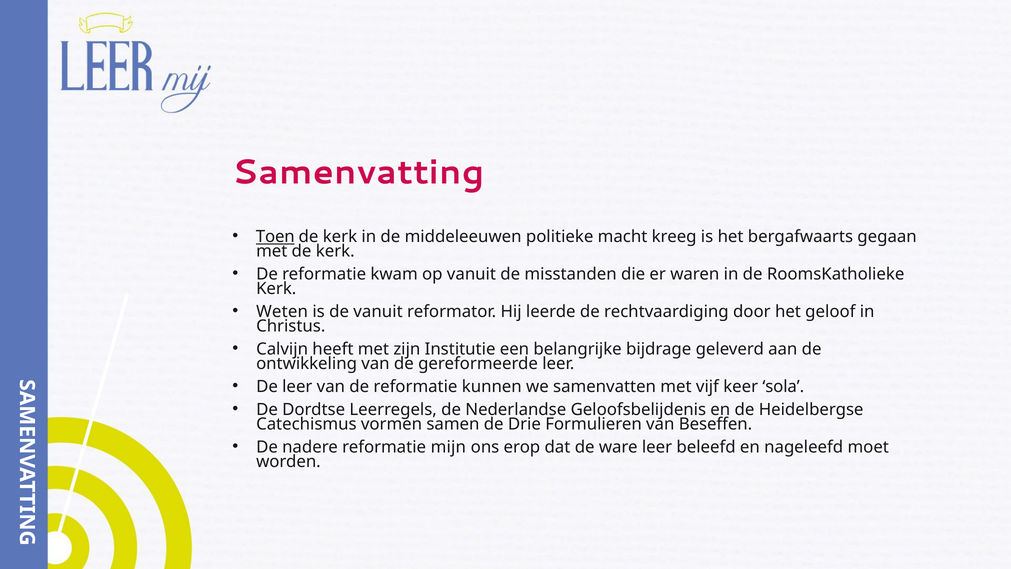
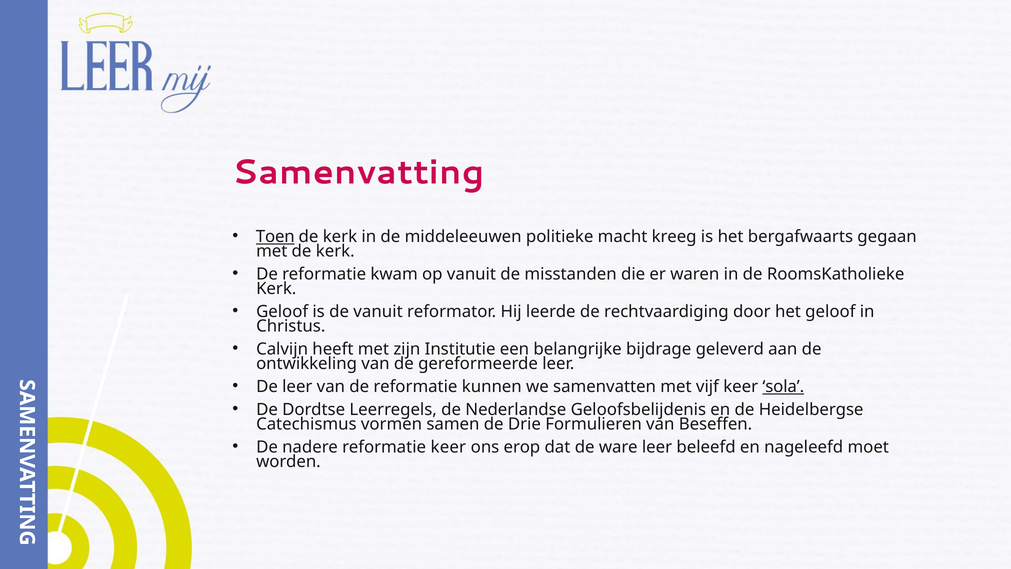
Weten: Weten -> Geloof (282, 311)
sola underline: none -> present (783, 386)
reformatie mijn: mijn -> keer (448, 447)
